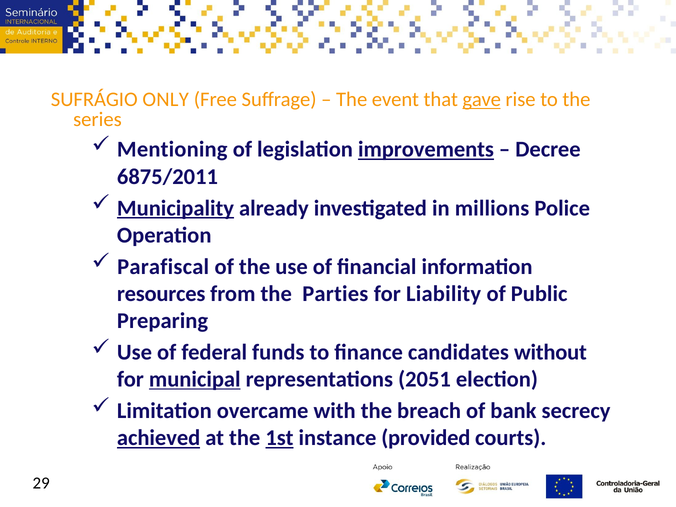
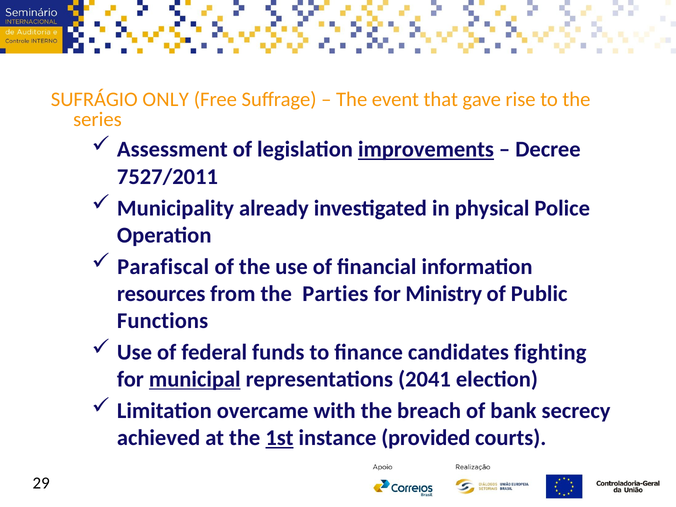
gave underline: present -> none (482, 100)
Mentioning: Mentioning -> Assessment (172, 150)
6875/2011: 6875/2011 -> 7527/2011 (167, 177)
Municipality underline: present -> none (176, 208)
millions: millions -> physical (492, 208)
Liability: Liability -> Ministry (444, 294)
Preparing: Preparing -> Functions (163, 321)
without: without -> fighting (550, 352)
2051: 2051 -> 2041 (424, 379)
achieved underline: present -> none (159, 438)
